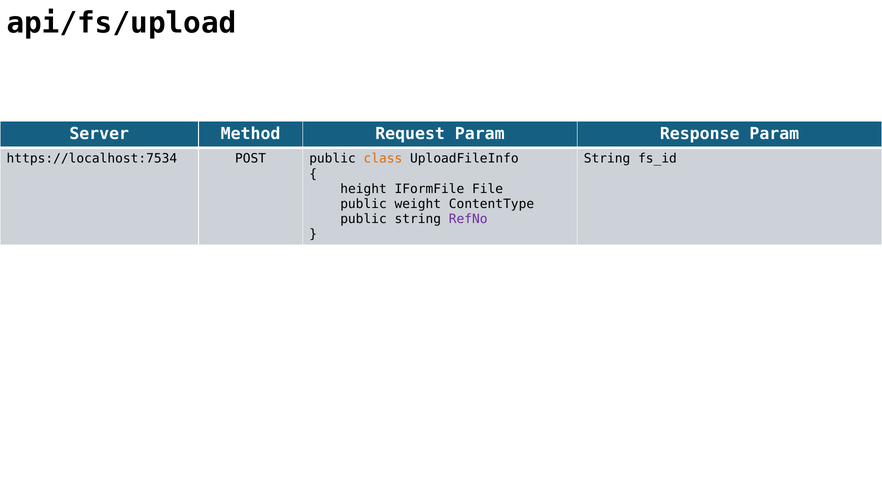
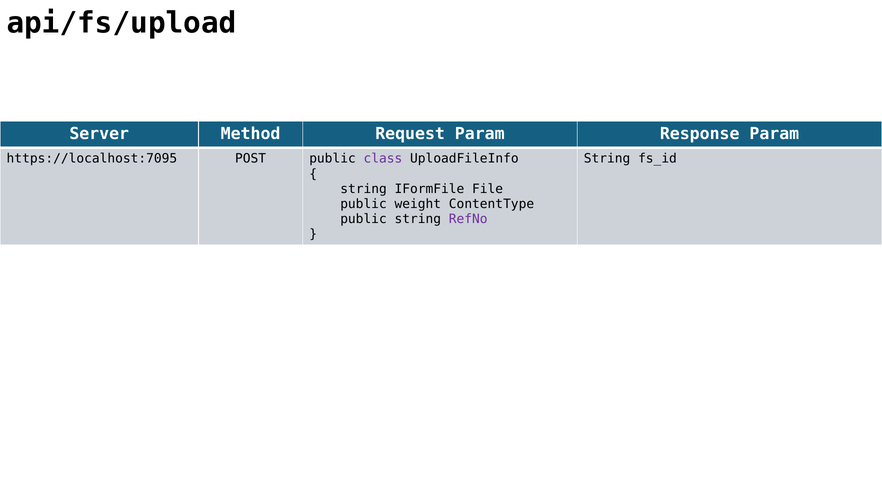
https://localhost:7534: https://localhost:7534 -> https://localhost:7095 (92, 159)
class colour: orange -> purple (383, 159)
height: height -> string (364, 189)
